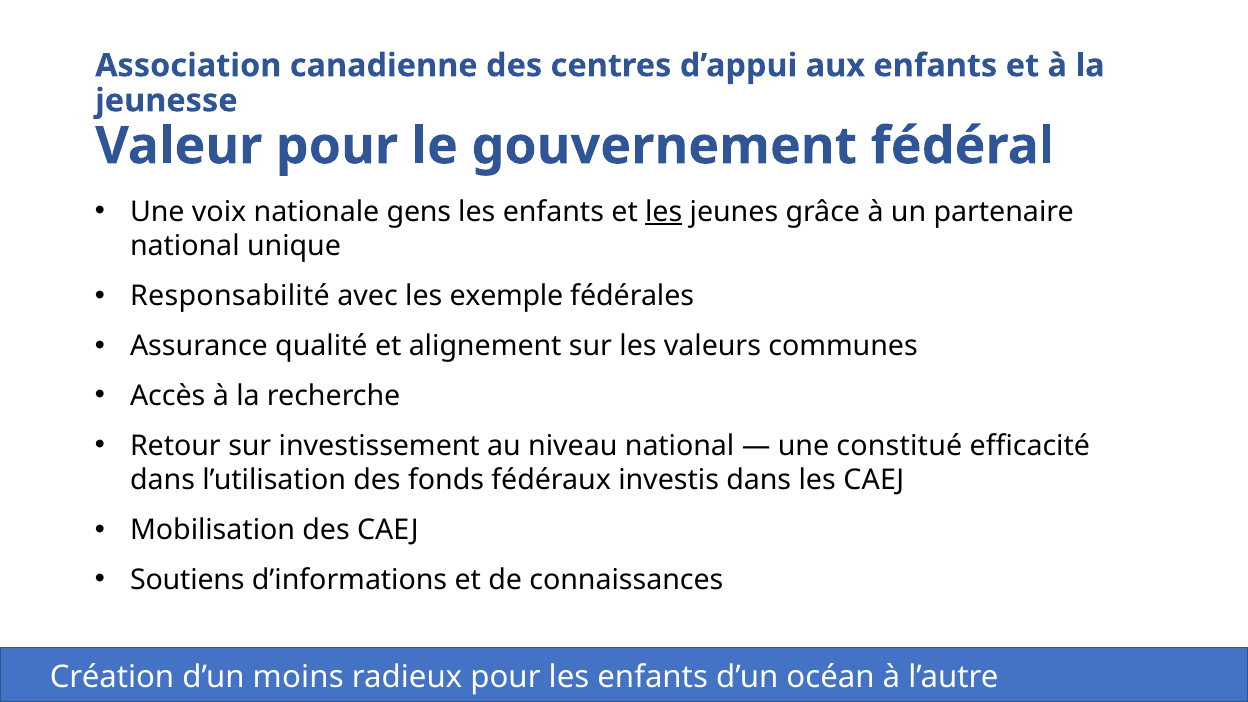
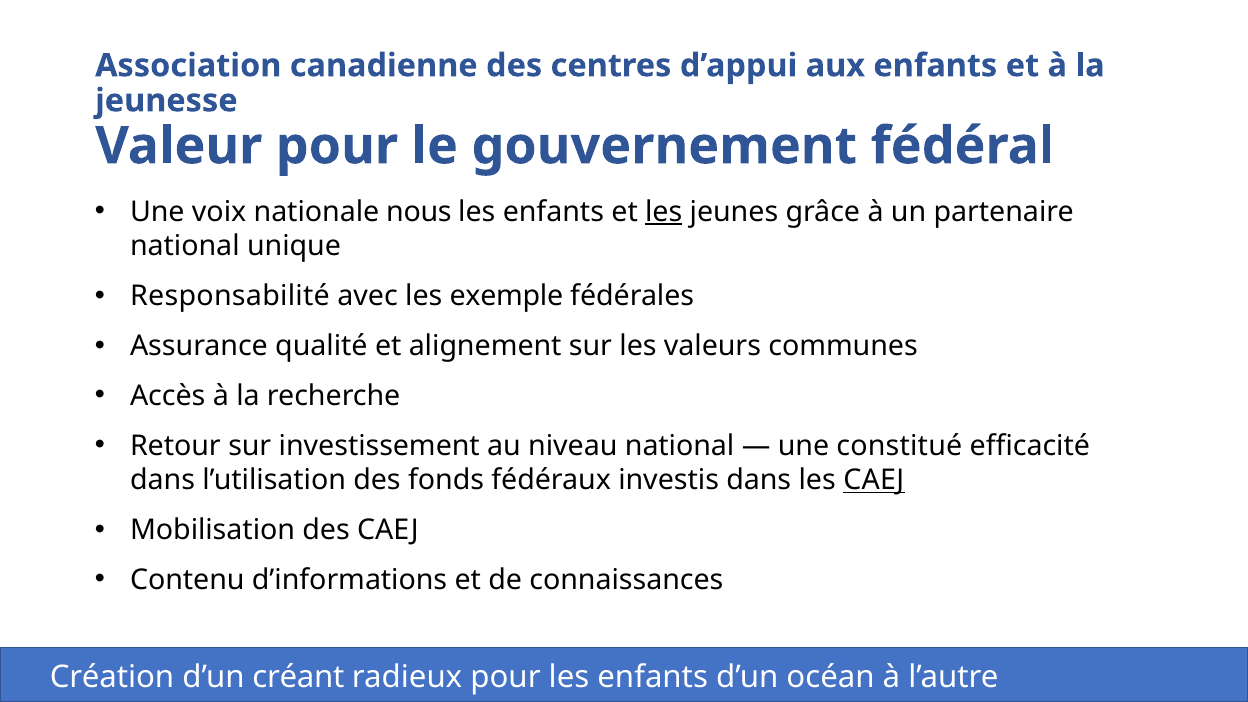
gens: gens -> nous (419, 212)
CAEJ underline: none -> present (874, 480)
Soutiens: Soutiens -> Contenu (187, 580)
moins: moins -> créant (298, 677)
